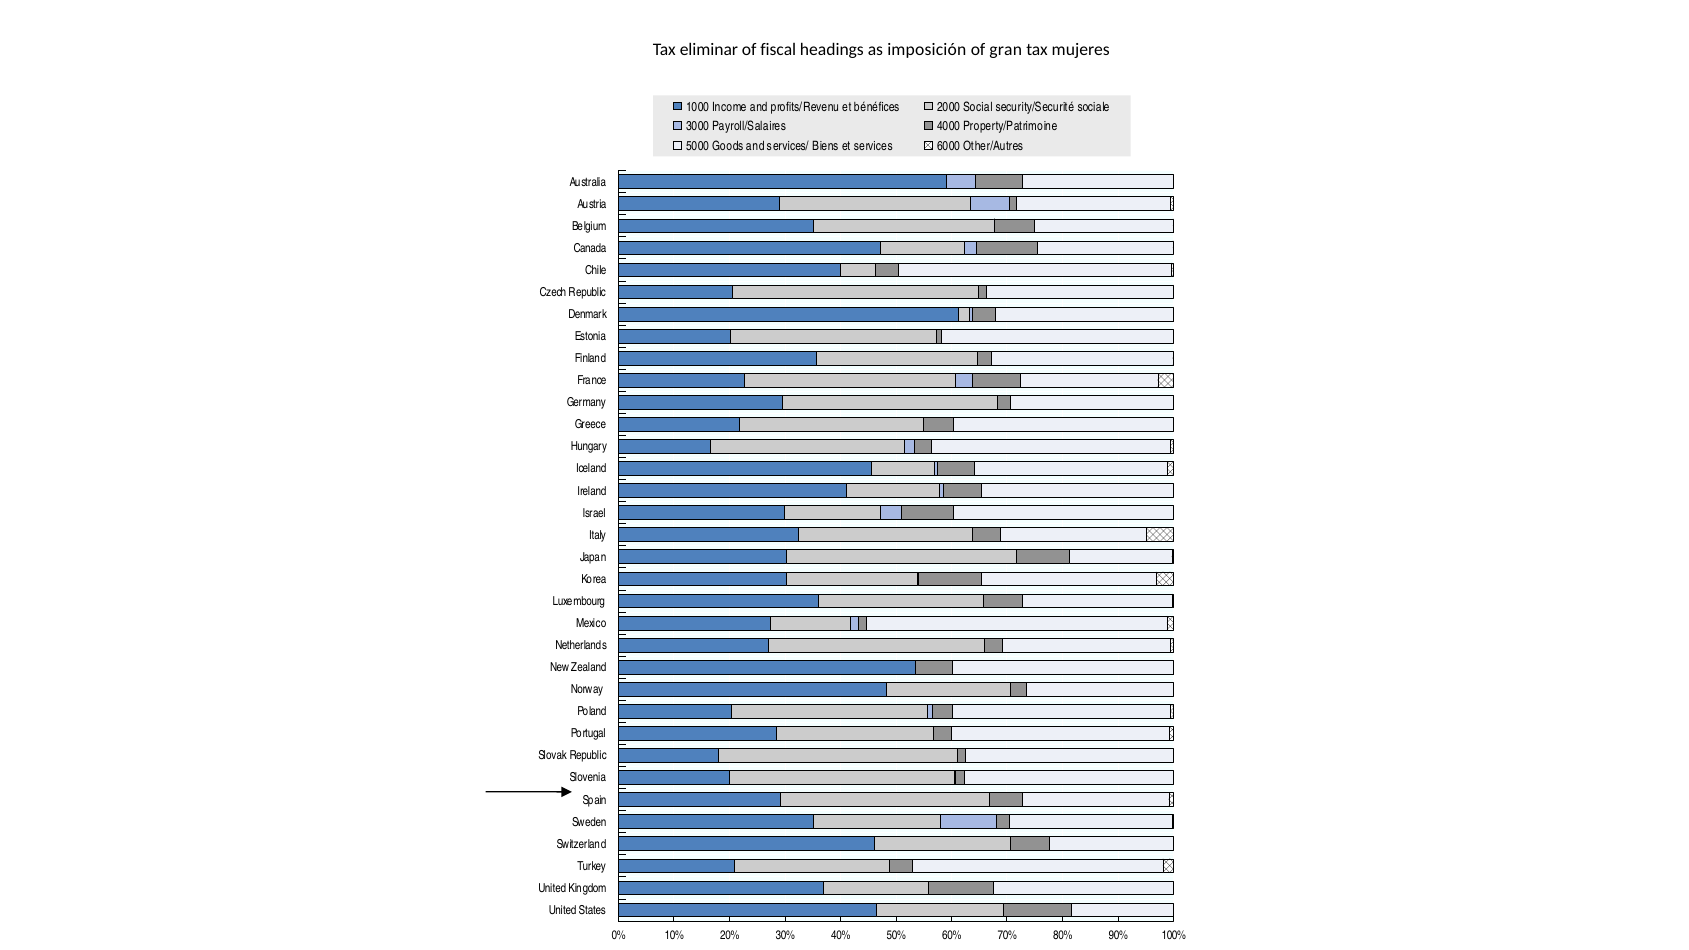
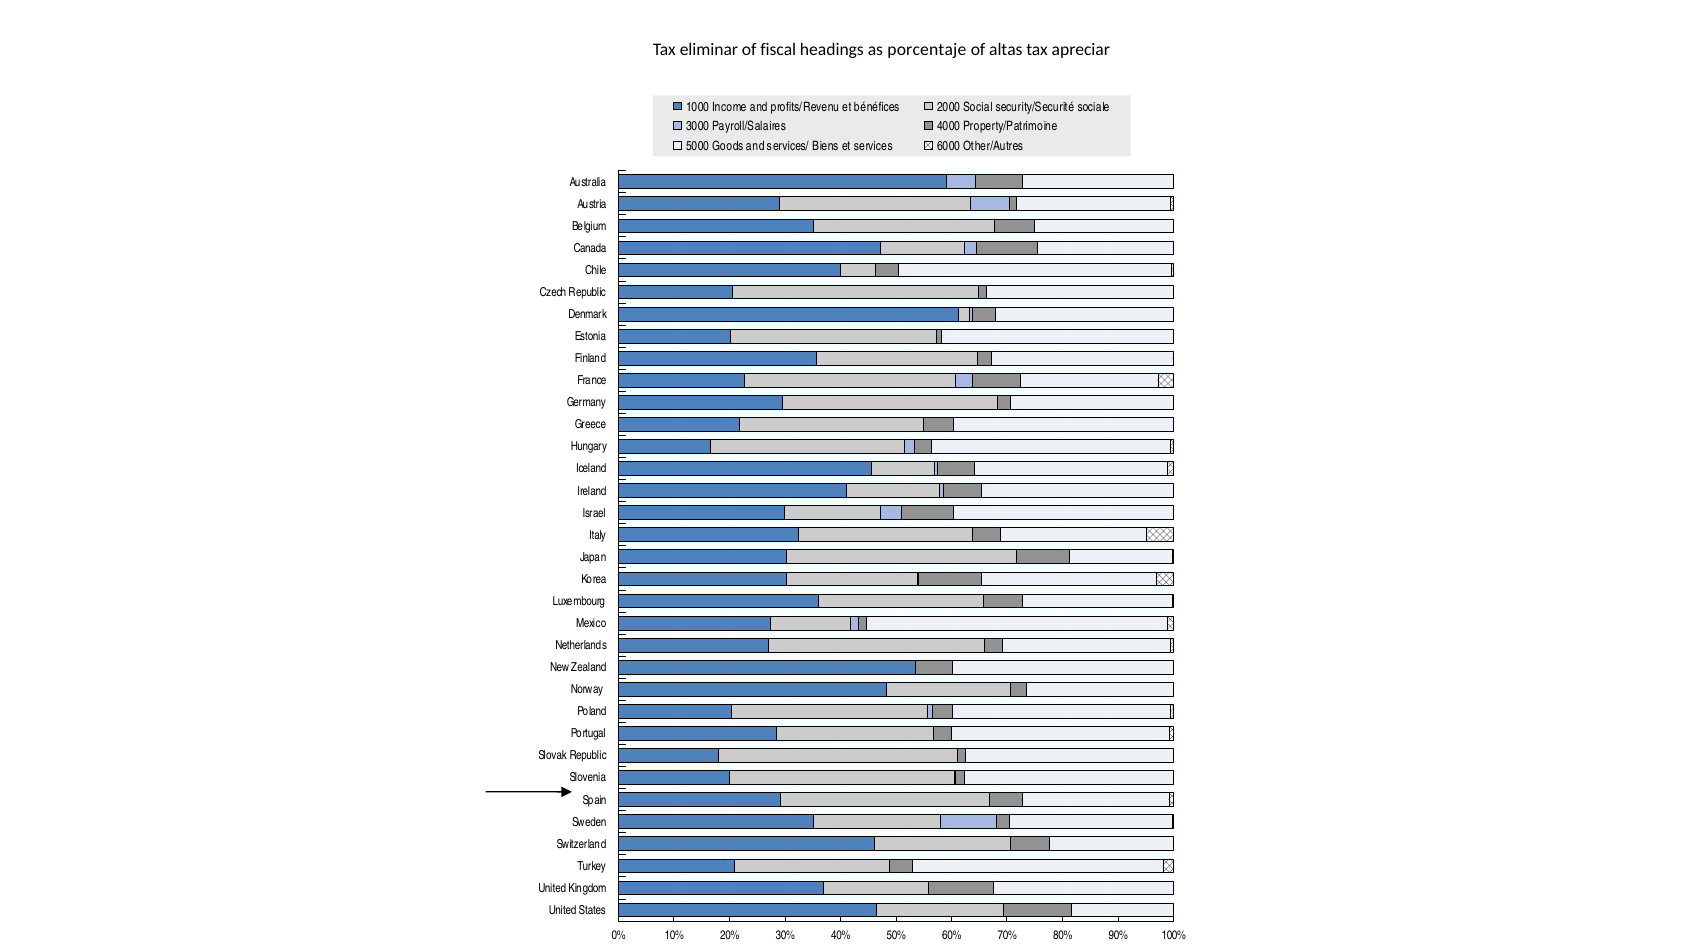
imposición: imposición -> porcentaje (927, 50)
gran: gran -> altas (1006, 50)
mujeres: mujeres -> apreciar (1081, 50)
